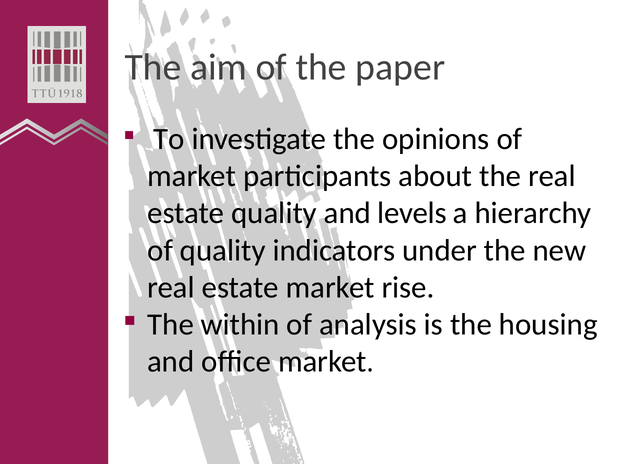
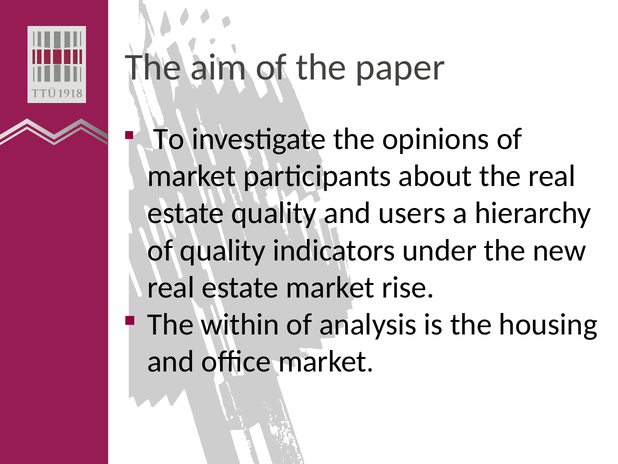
levels: levels -> users (412, 213)
